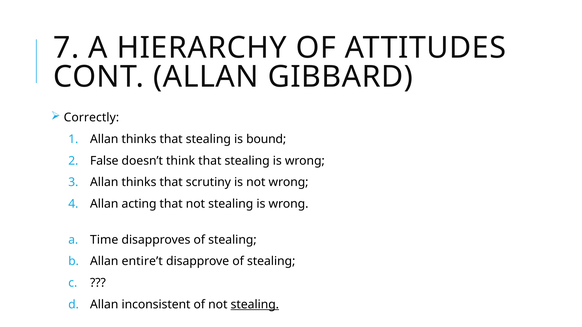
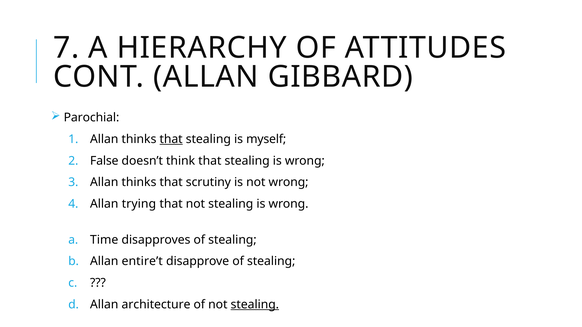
Correctly: Correctly -> Parochial (92, 118)
that underline: none -> present (171, 139)
bound: bound -> myself (266, 139)
acting: acting -> trying (139, 204)
inconsistent: inconsistent -> architecture (156, 305)
